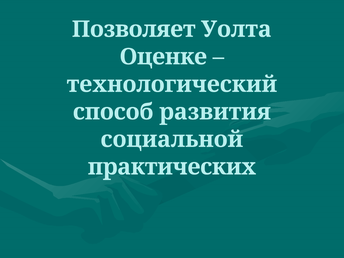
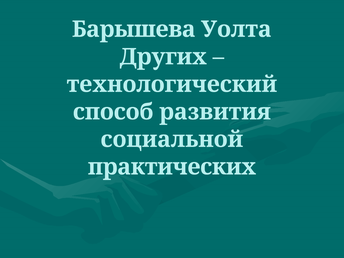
Позволяет: Позволяет -> Барышева (134, 29)
Оценке: Оценке -> Других (163, 57)
